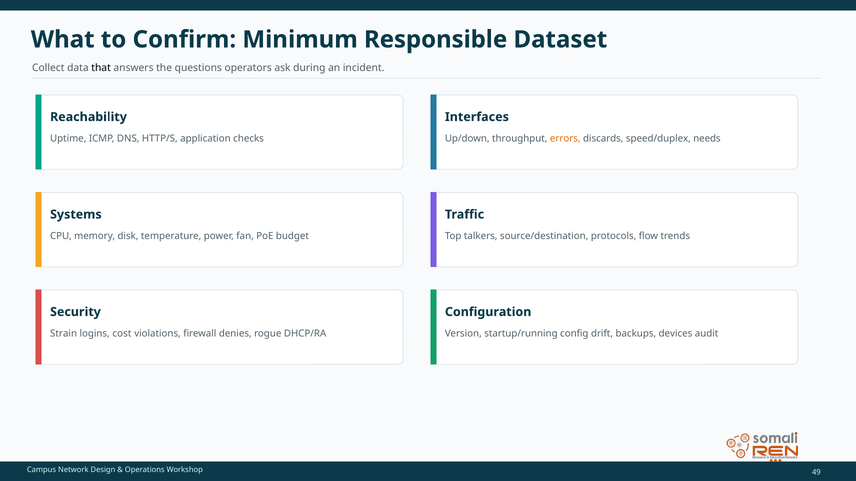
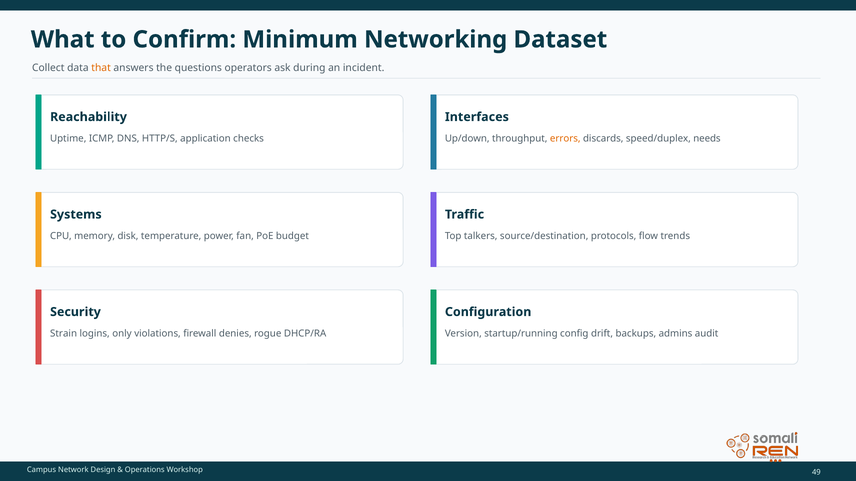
Responsible: Responsible -> Networking (436, 40)
that colour: black -> orange (101, 68)
cost: cost -> only (122, 334)
devices: devices -> admins (675, 334)
